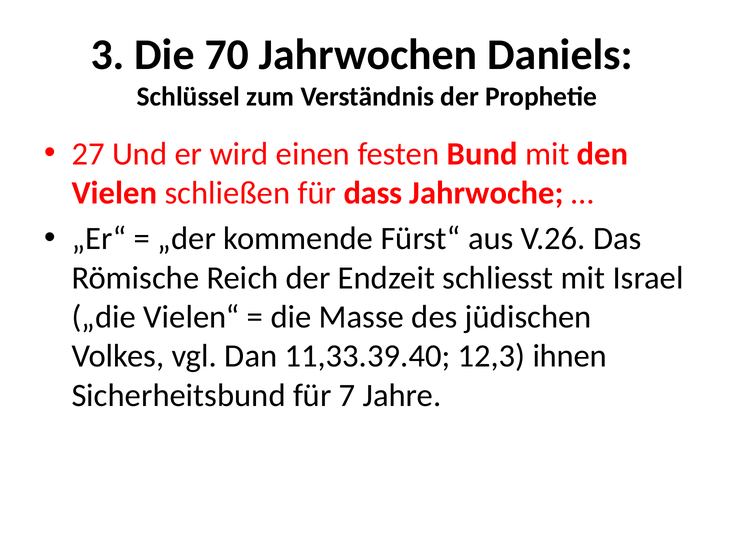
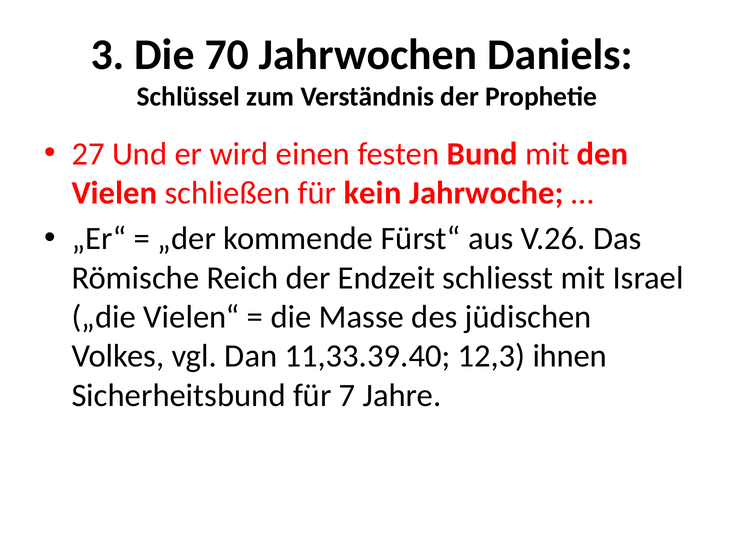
dass: dass -> kein (373, 193)
